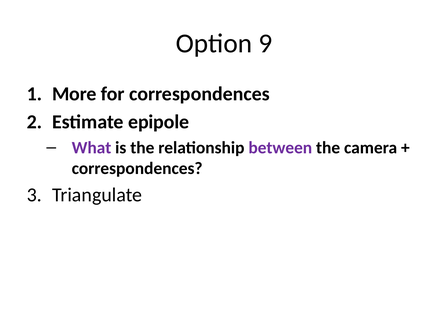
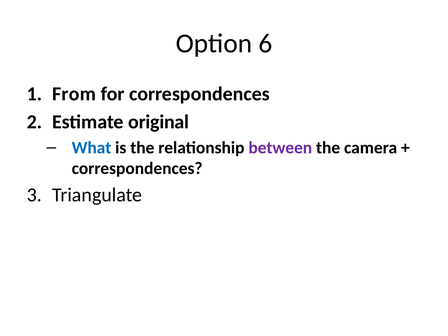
9: 9 -> 6 (265, 43)
More: More -> From (74, 94)
epipole: epipole -> original (159, 122)
What colour: purple -> blue (91, 148)
